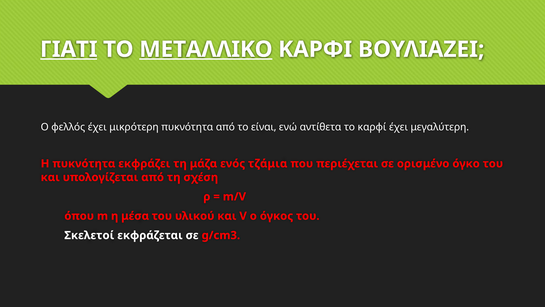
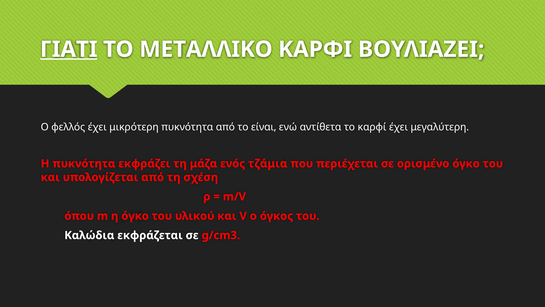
ΜΕΤΑΛΛΙΚΟ underline: present -> none (206, 49)
η μέσα: μέσα -> όγκο (135, 216)
Σκελετοί: Σκελετοί -> Καλώδια (89, 235)
